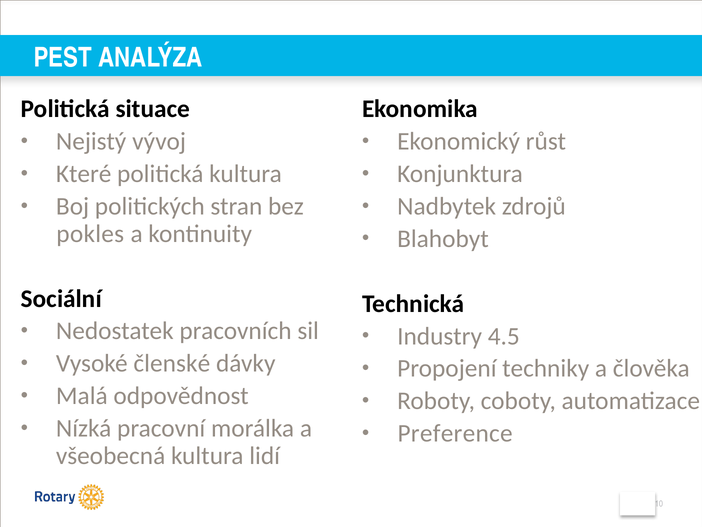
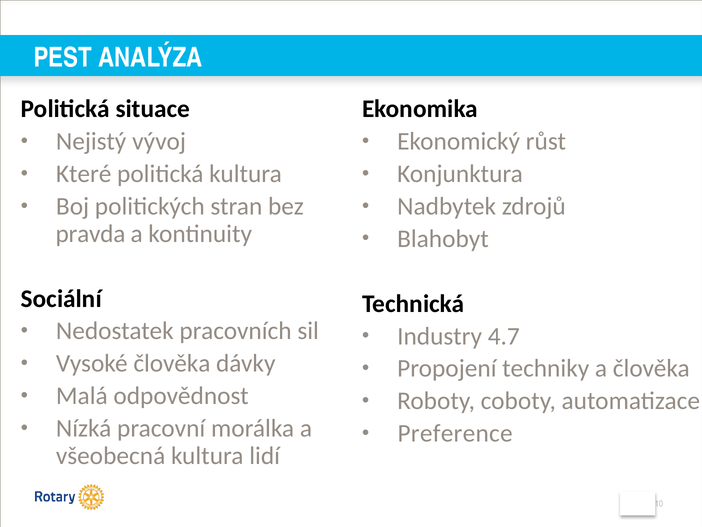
pokles: pokles -> pravda (90, 234)
4.5: 4.5 -> 4.7 (504, 336)
Vysoké členské: členské -> člověka (172, 363)
